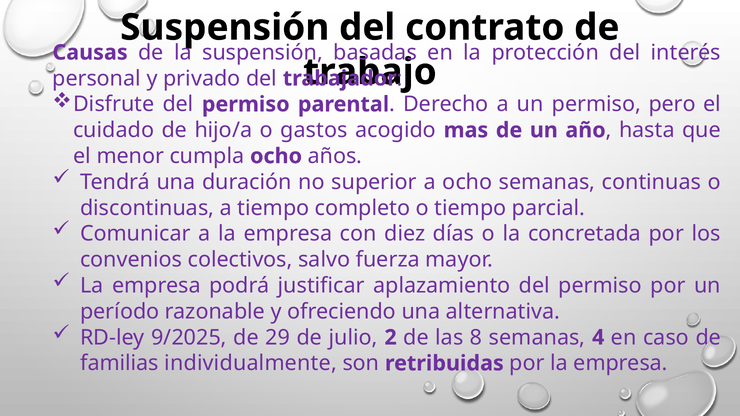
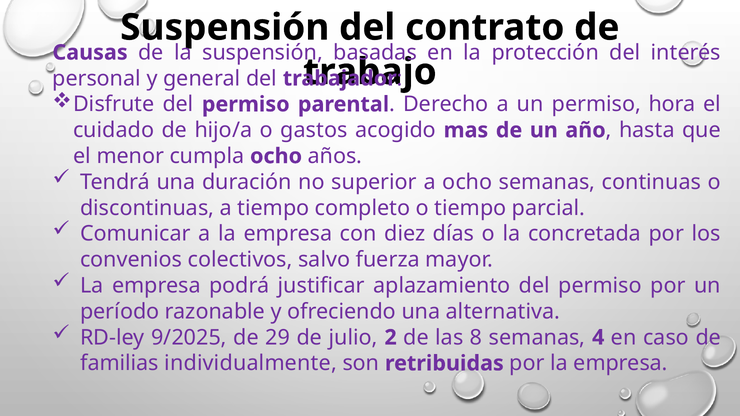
privado: privado -> general (202, 78)
pero: pero -> hora (672, 104)
